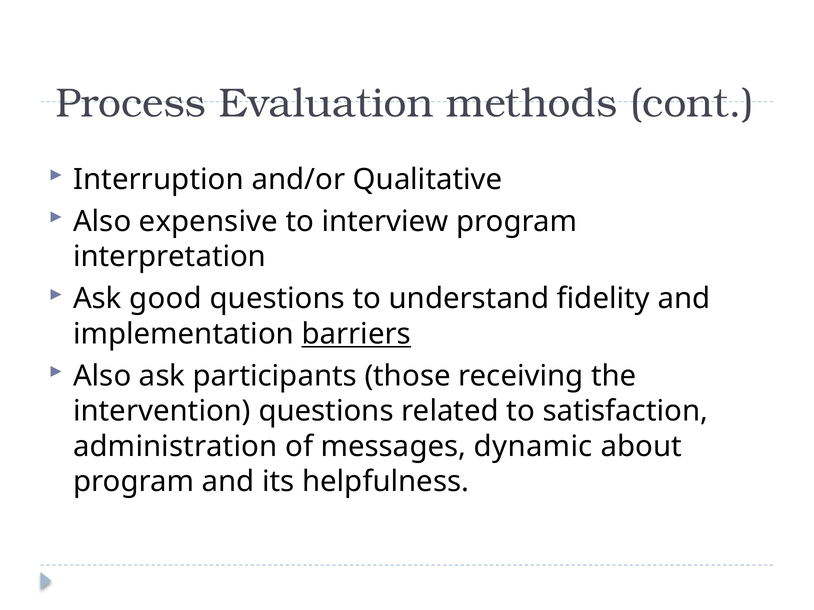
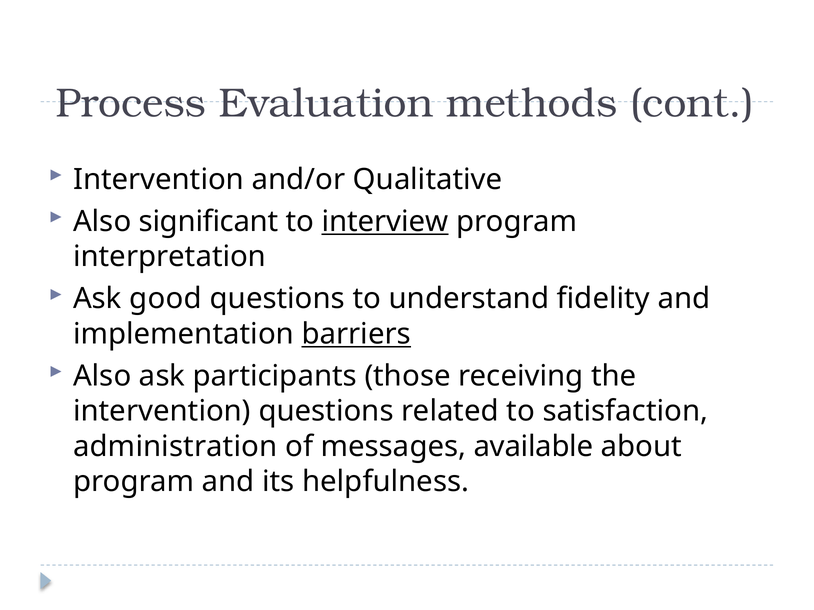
Interruption: Interruption -> Intervention (159, 180)
expensive: expensive -> significant (209, 222)
interview underline: none -> present (385, 222)
dynamic: dynamic -> available (534, 447)
